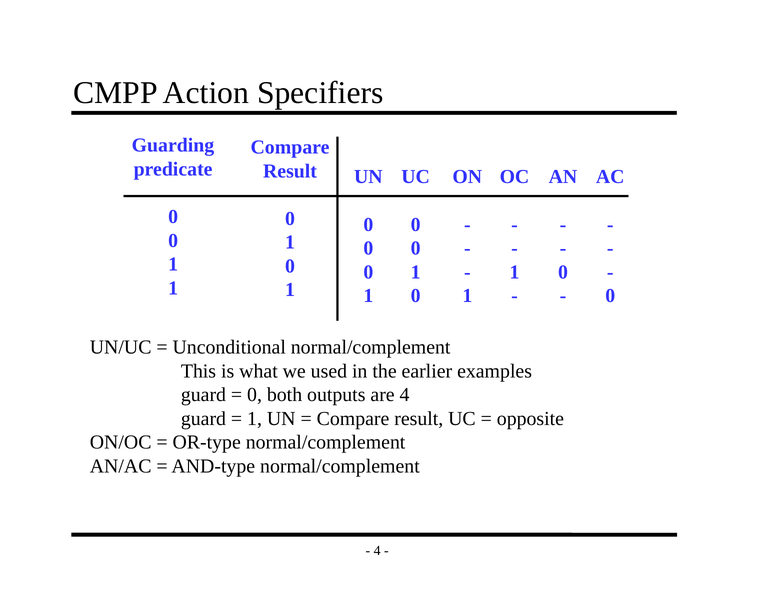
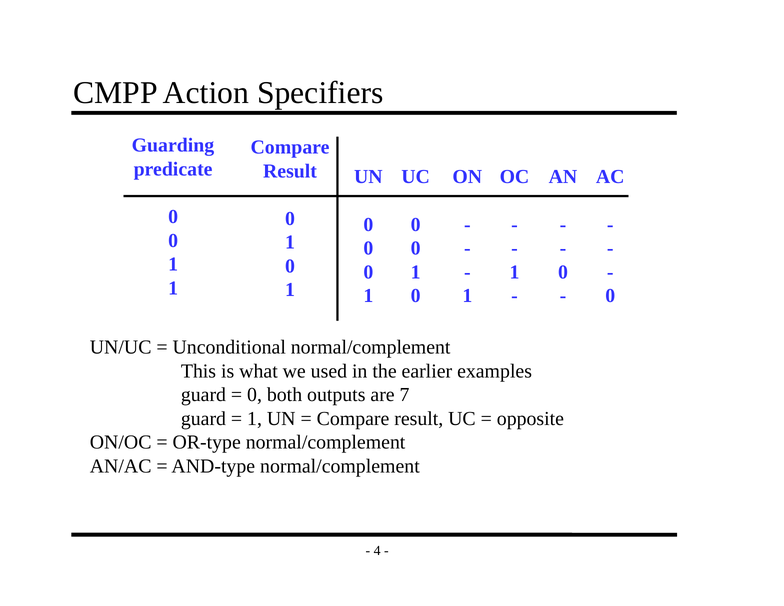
are 4: 4 -> 7 (404, 395)
